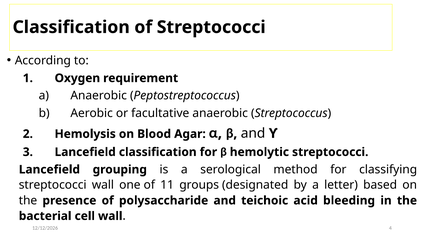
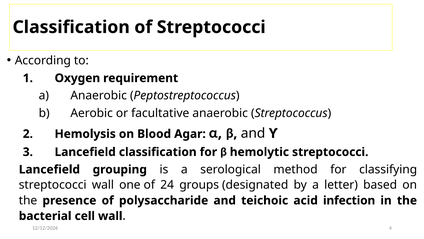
11: 11 -> 24 (167, 185)
bleeding: bleeding -> infection (349, 200)
